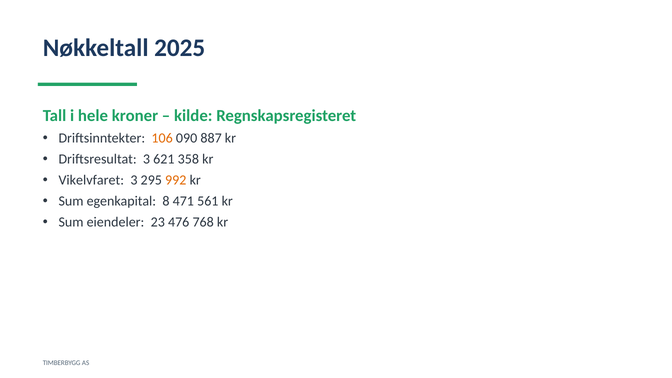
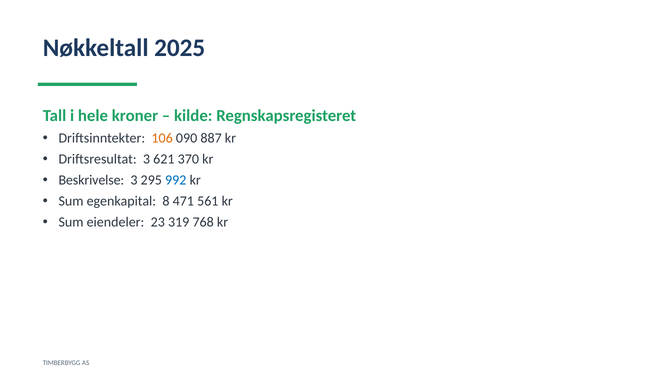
358: 358 -> 370 (188, 159)
Vikelvfaret: Vikelvfaret -> Beskrivelse (91, 180)
992 colour: orange -> blue (176, 180)
476: 476 -> 319 (179, 222)
